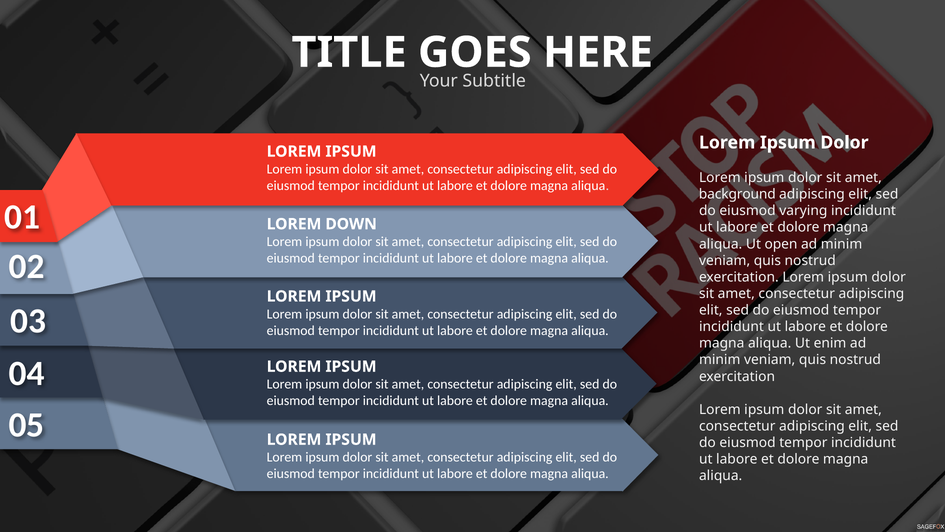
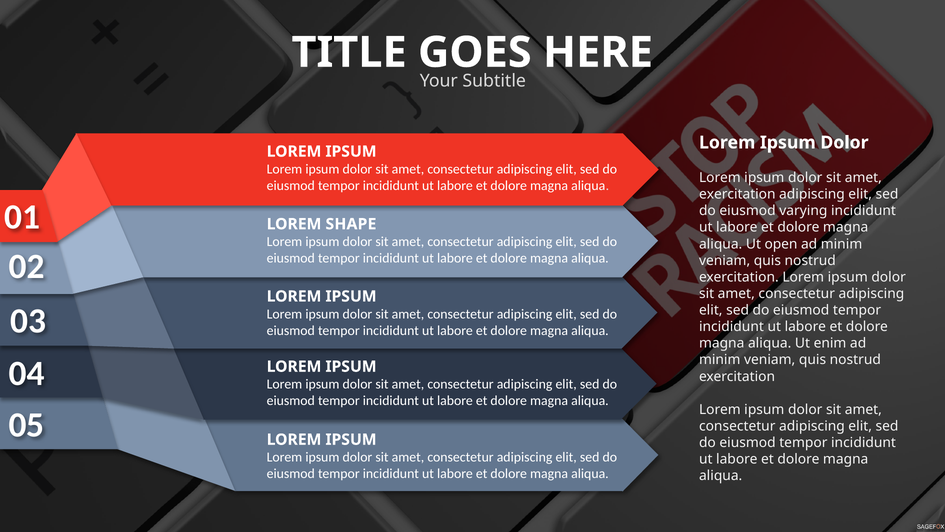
background: background -> exercitation (737, 194)
DOWN: DOWN -> SHAPE (351, 224)
